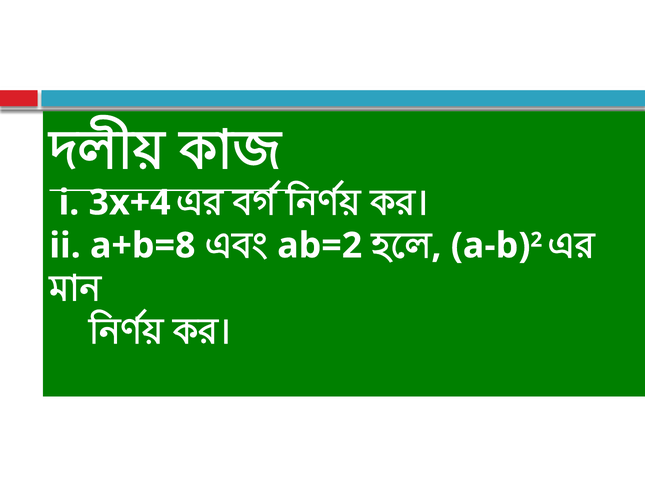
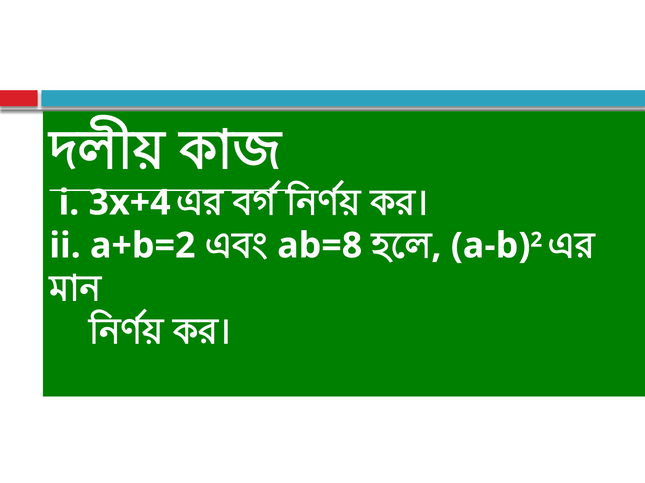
a+b=8: a+b=8 -> a+b=2 (143, 246)
ab=2: ab=2 -> ab=8 (320, 246)
